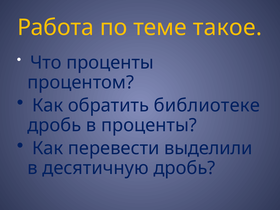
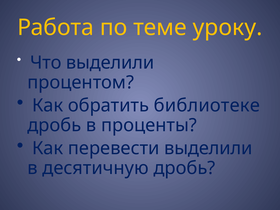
такое: такое -> уроку (228, 28)
Что проценты: проценты -> выделили (110, 63)
